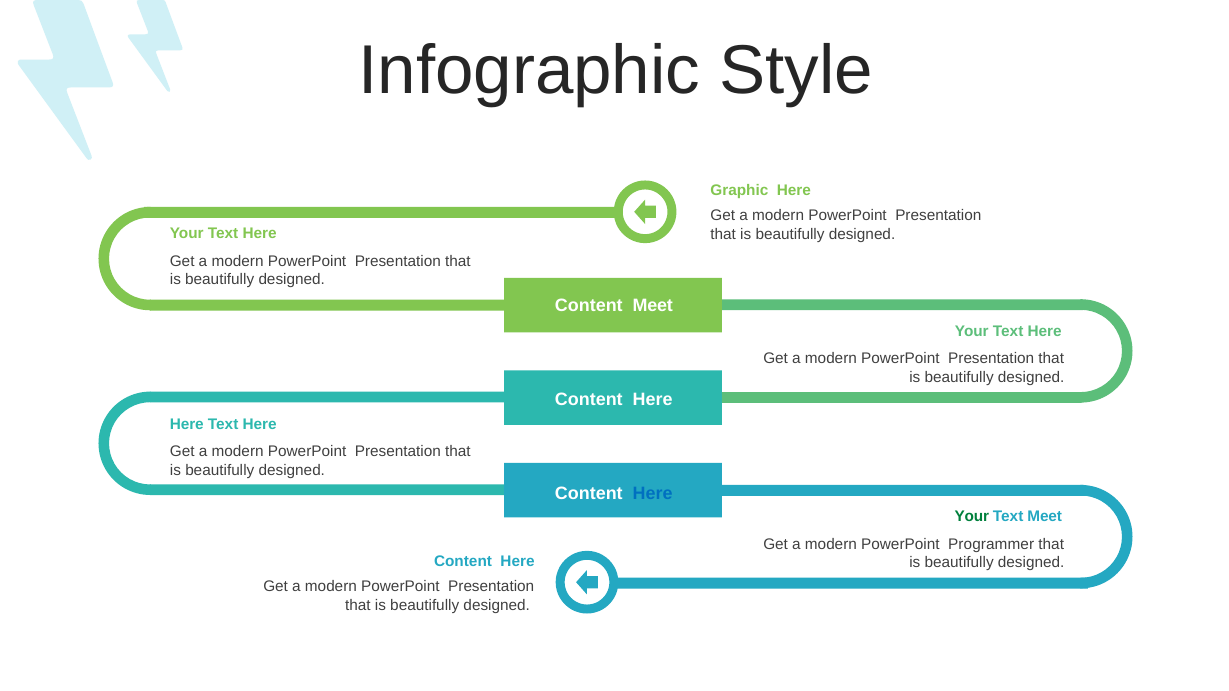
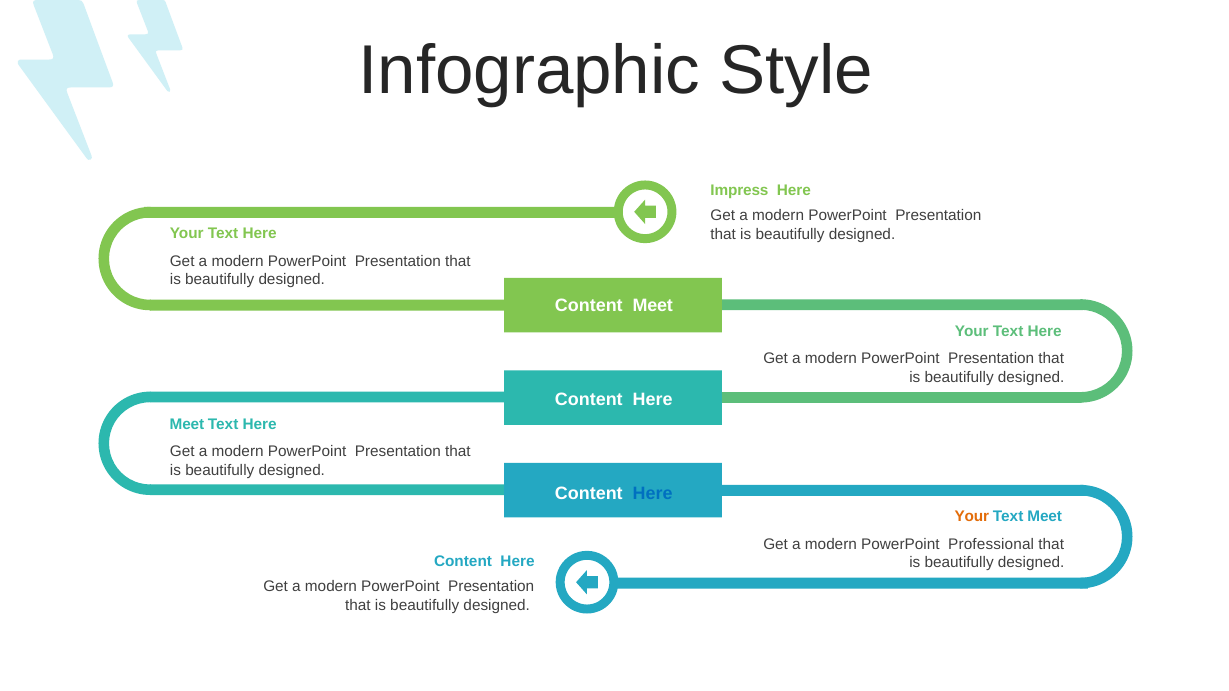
Graphic: Graphic -> Impress (739, 190)
Here: Here -> Meet (187, 424)
Your colour: green -> orange (972, 517)
Programmer: Programmer -> Professional (991, 545)
